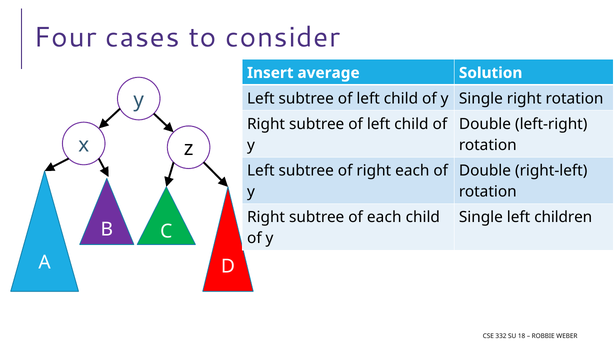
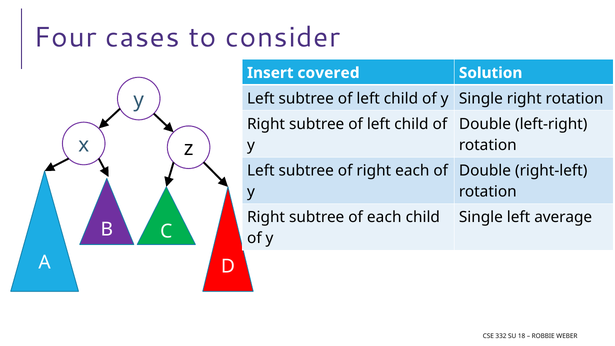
average: average -> covered (328, 73)
children: children -> average (563, 217)
